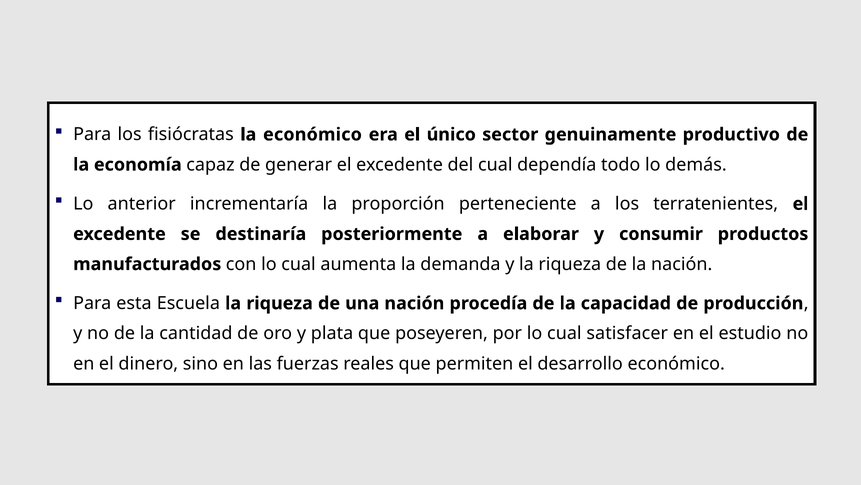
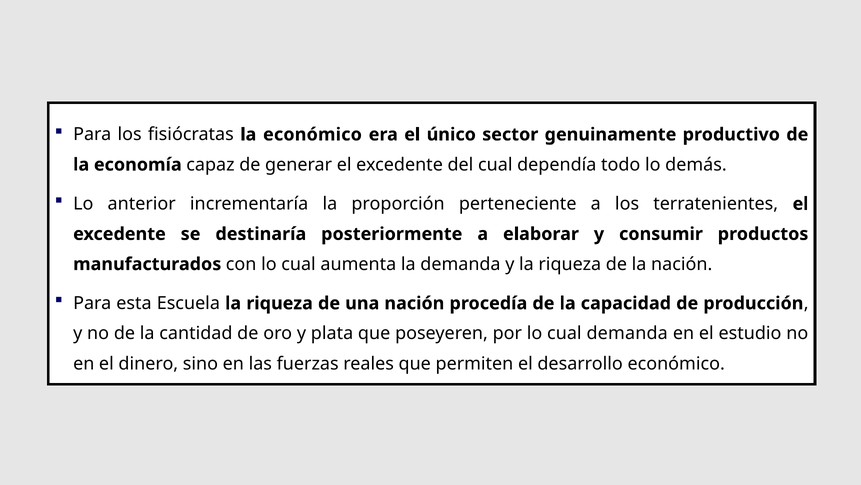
cual satisfacer: satisfacer -> demanda (627, 333)
